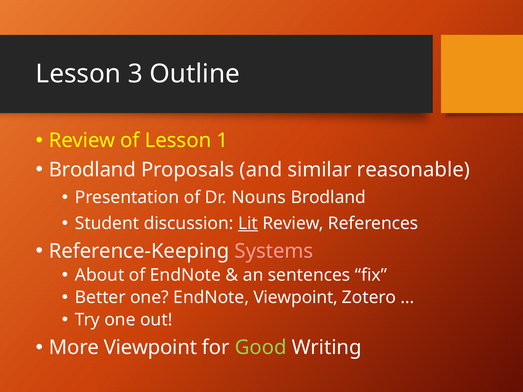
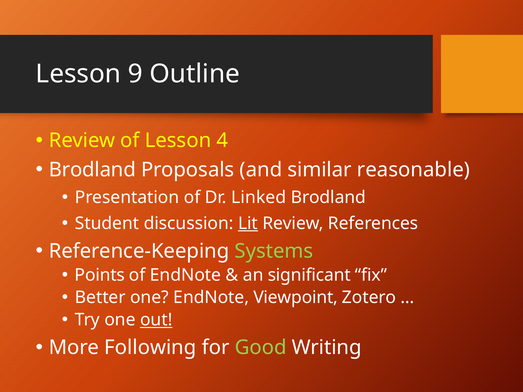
3: 3 -> 9 (135, 74)
1: 1 -> 4 (222, 141)
Nouns: Nouns -> Linked (259, 197)
Systems colour: pink -> light green (274, 251)
About: About -> Points (100, 275)
sentences: sentences -> significant (309, 275)
out underline: none -> present (156, 320)
More Viewpoint: Viewpoint -> Following (150, 348)
